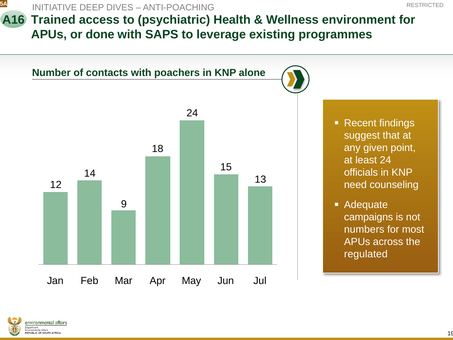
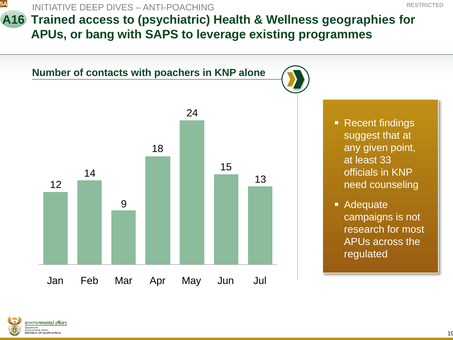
environment: environment -> geographies (359, 20)
done: done -> bang (100, 34)
least 24: 24 -> 33 (386, 160)
numbers: numbers -> research (364, 229)
